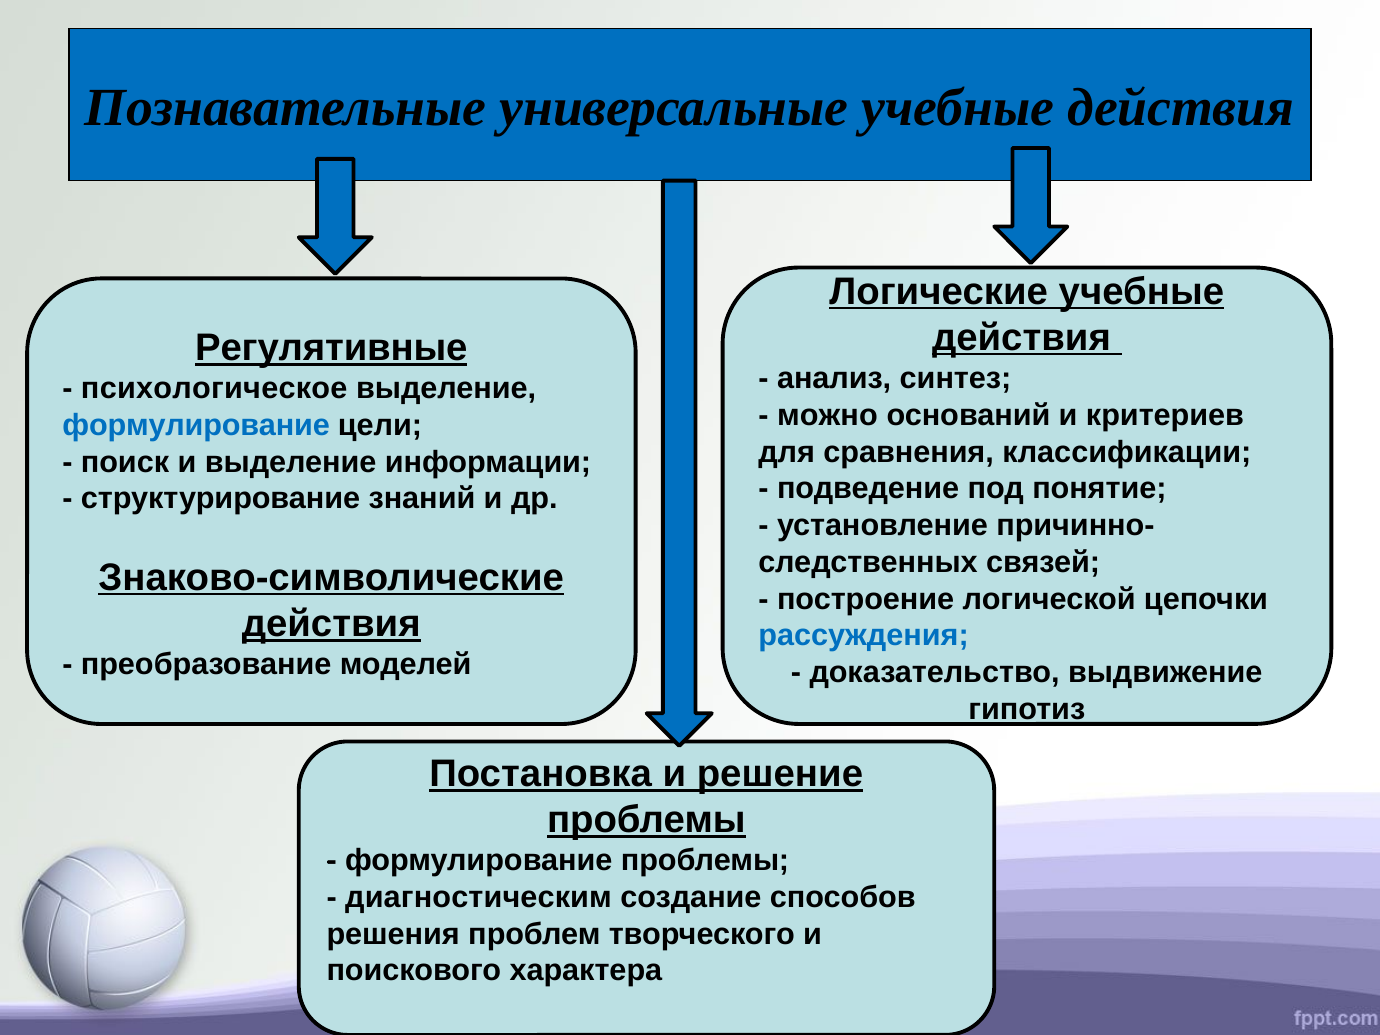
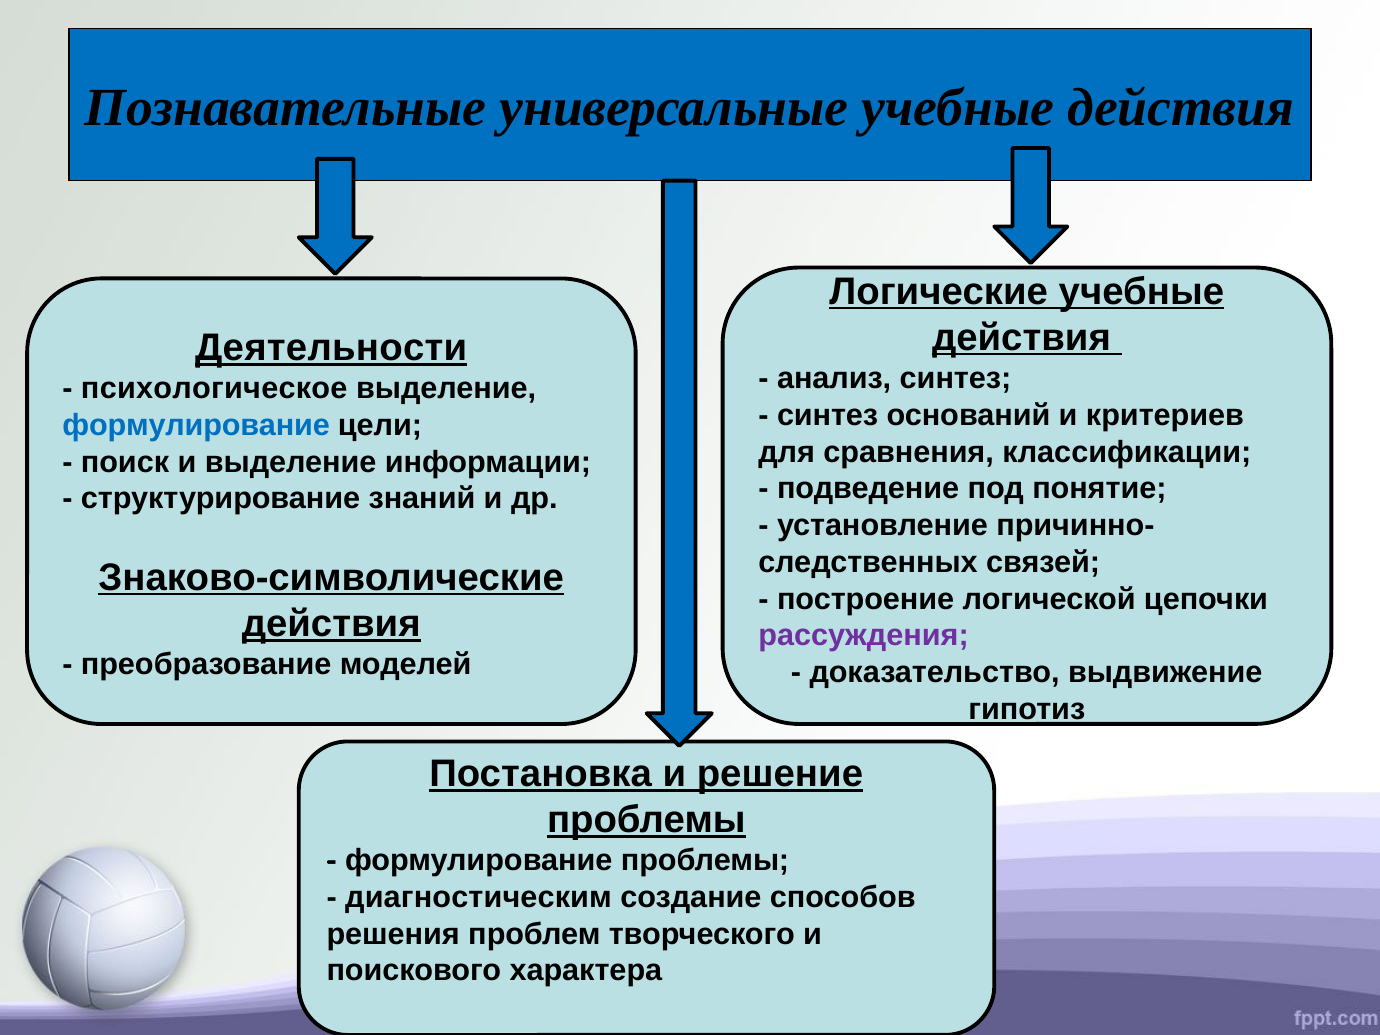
Регулятивные: Регулятивные -> Деятельности (331, 348)
можно: можно -> синтез (828, 415)
рассуждения colour: blue -> purple (864, 636)
